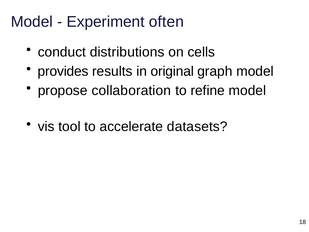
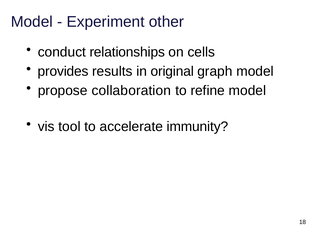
often: often -> other (166, 22)
distributions: distributions -> relationships (127, 52)
datasets: datasets -> immunity (197, 126)
